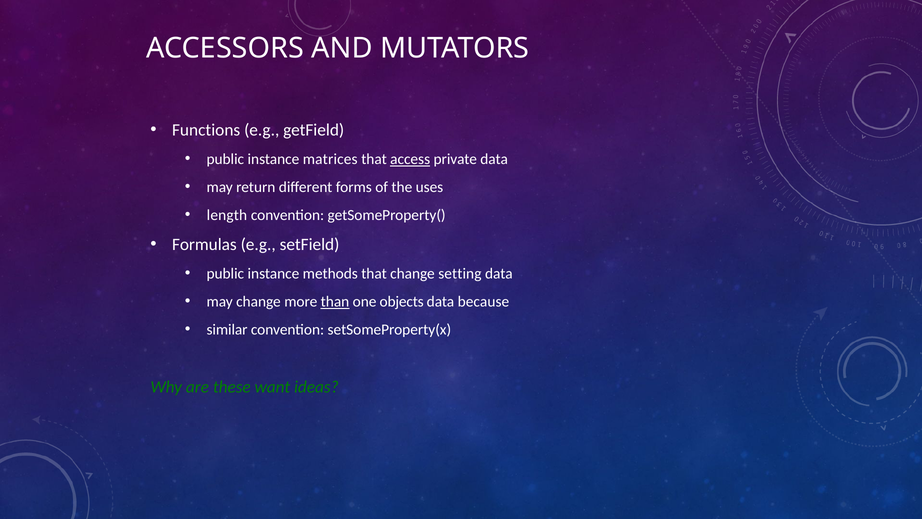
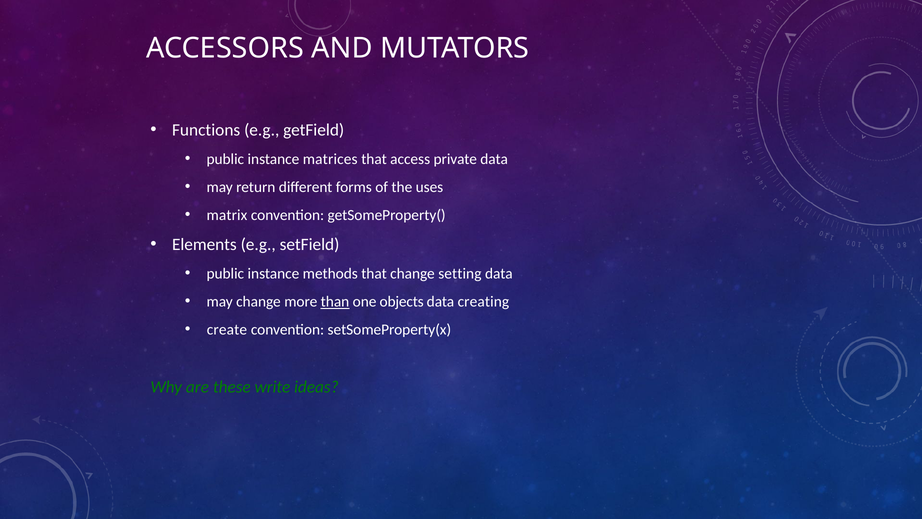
access underline: present -> none (410, 159)
length: length -> matrix (227, 215)
Formulas: Formulas -> Elements (204, 244)
because: because -> creating (483, 301)
similar: similar -> create (227, 329)
want: want -> write (272, 387)
